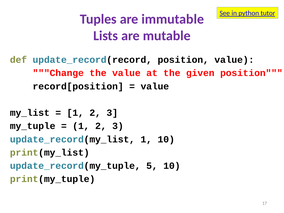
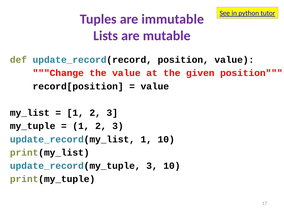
update_record(my_tuple 5: 5 -> 3 (152, 166)
